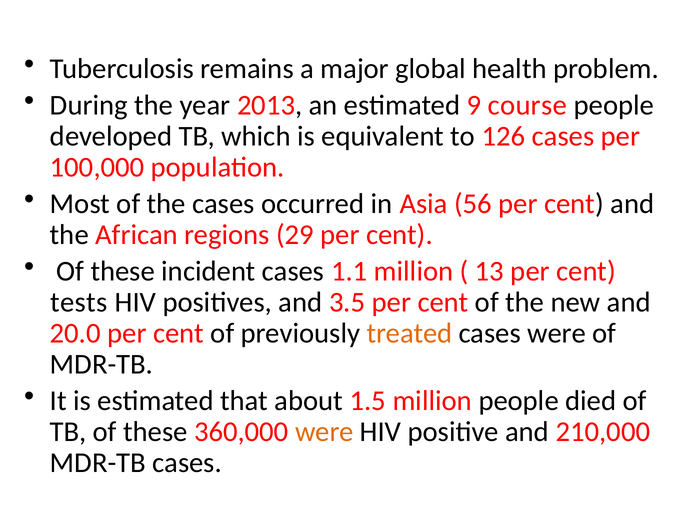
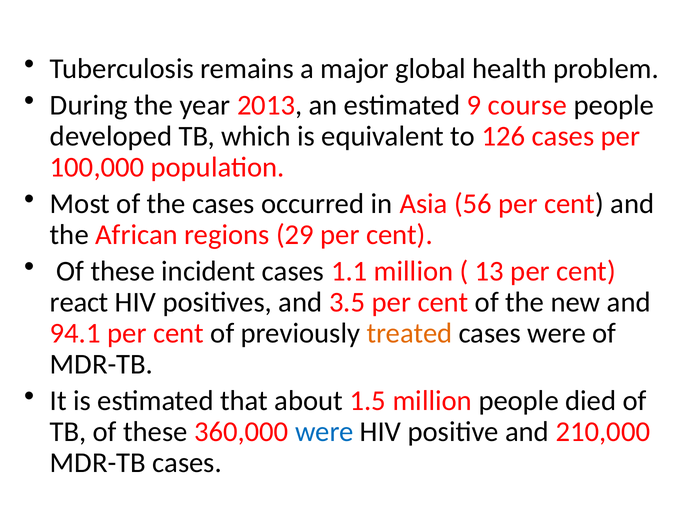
tests: tests -> react (79, 302)
20.0: 20.0 -> 94.1 (75, 333)
were colour: orange -> blue (324, 432)
